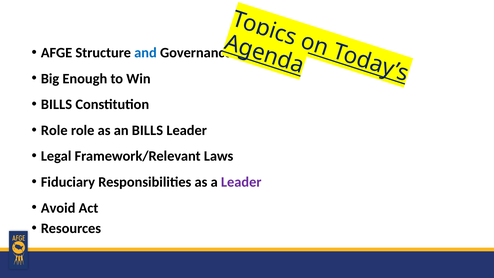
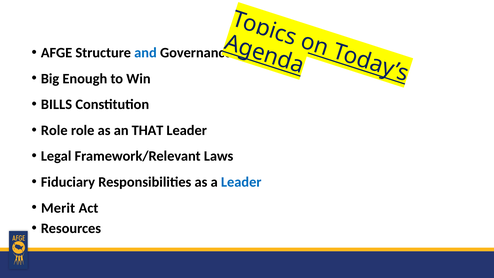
an BILLS: BILLS -> THAT (148, 130)
Leader colour: purple -> blue (241, 182)
Avoid: Avoid -> Merit (58, 208)
